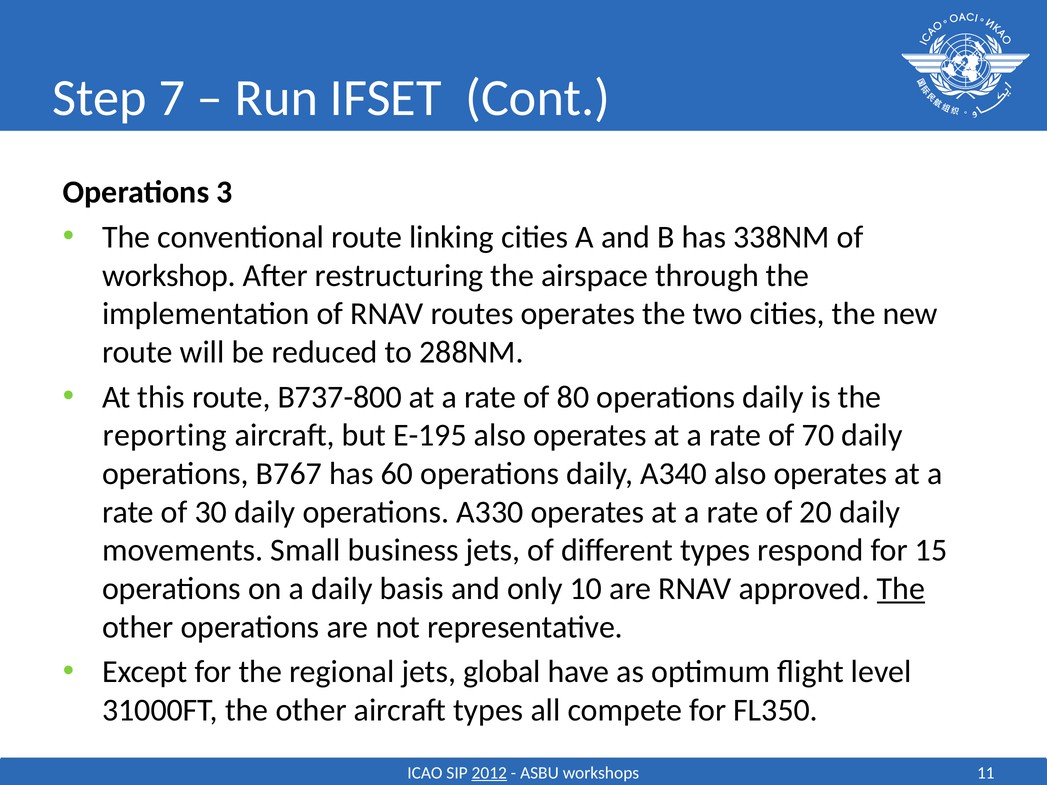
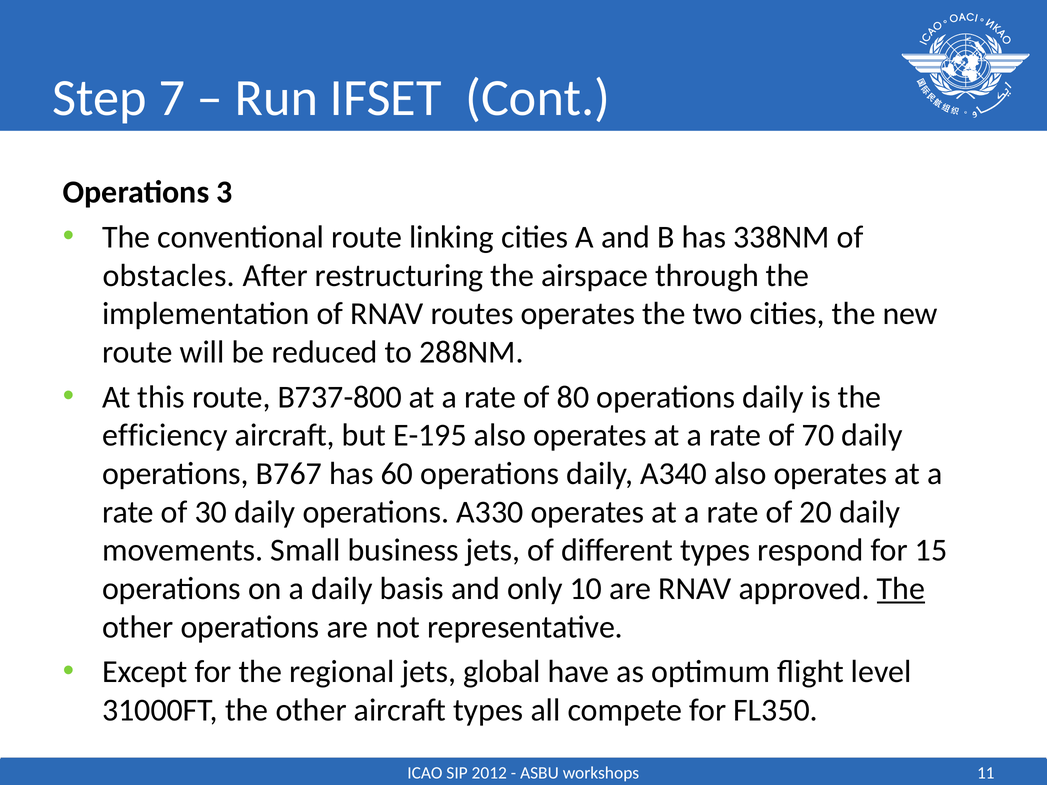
workshop: workshop -> obstacles (169, 276)
reporting: reporting -> efficiency (165, 435)
2012 underline: present -> none (489, 773)
